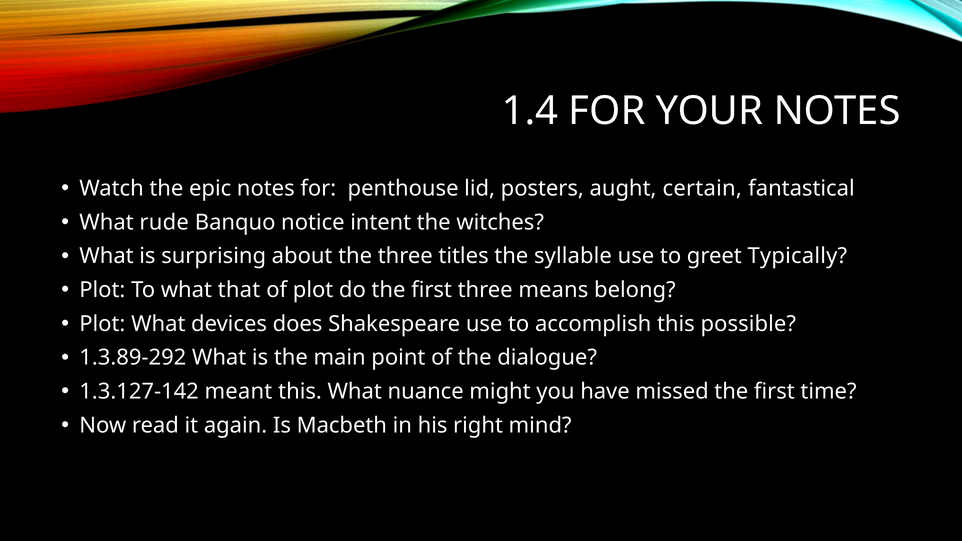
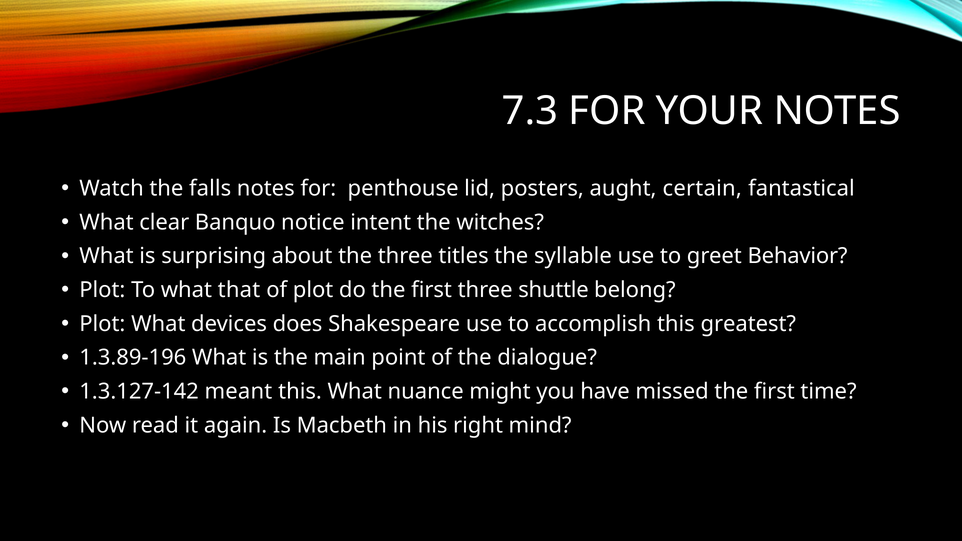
1.4: 1.4 -> 7.3 (530, 111)
epic: epic -> falls (210, 189)
rude: rude -> clear (164, 222)
Typically: Typically -> Behavior (798, 256)
means: means -> shuttle (554, 290)
possible: possible -> greatest (748, 324)
1.3.89-292: 1.3.89-292 -> 1.3.89-196 (133, 358)
